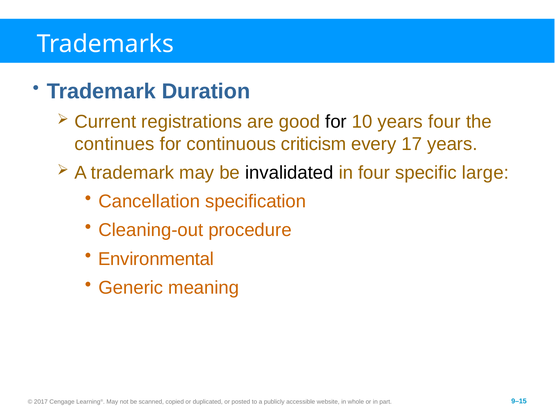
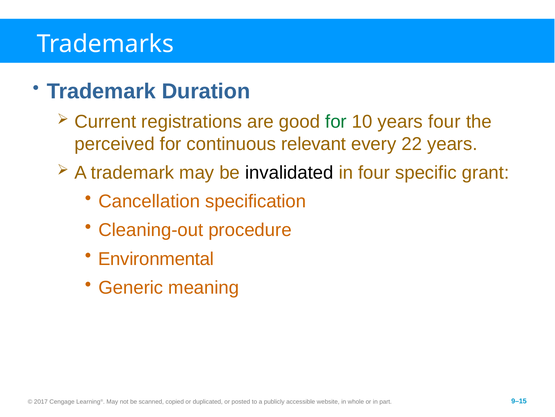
for colour: black -> green (336, 122)
continues: continues -> perceived (115, 144)
criticism: criticism -> relevant (314, 144)
17: 17 -> 22 (412, 144)
large: large -> grant (486, 172)
